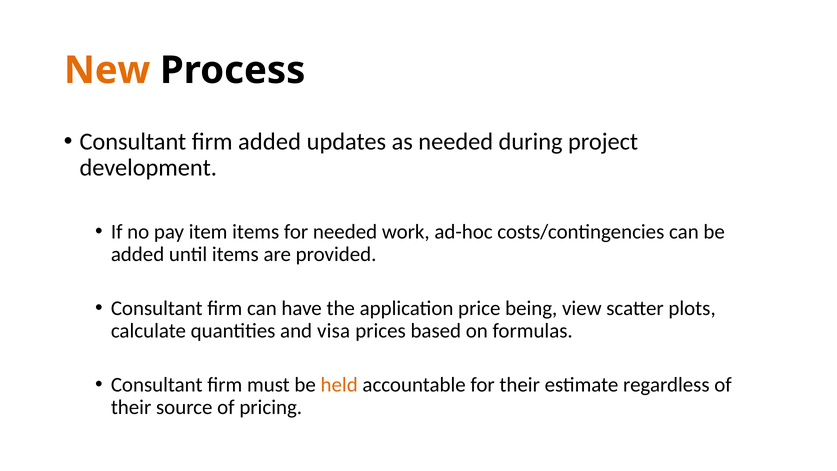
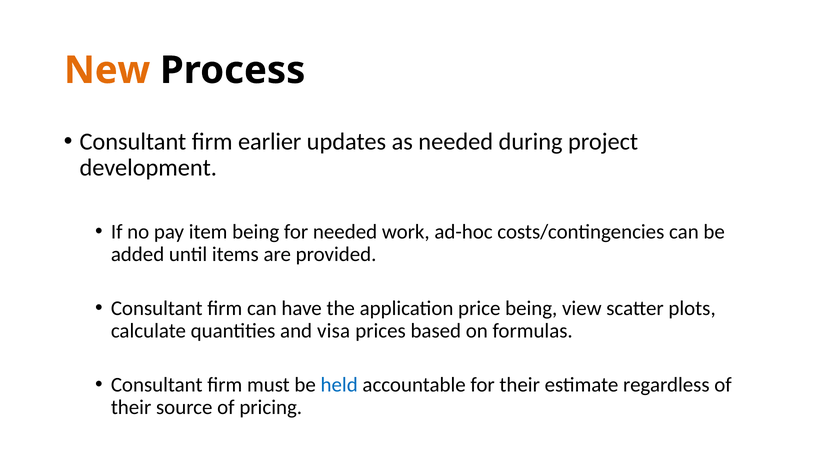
firm added: added -> earlier (270, 141)
item items: items -> being (256, 232)
held colour: orange -> blue (339, 385)
